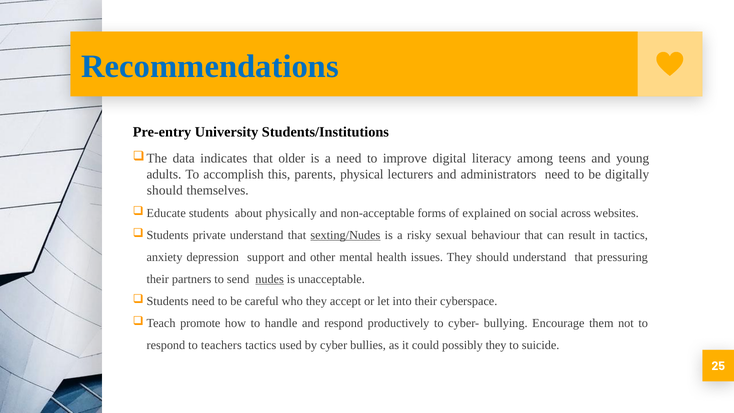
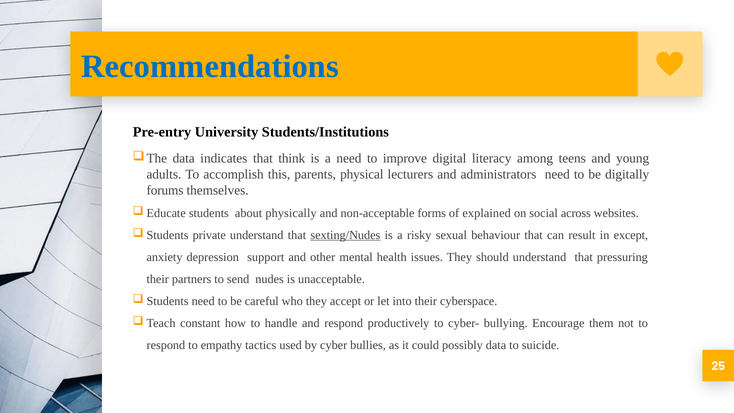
older: older -> think (292, 159)
should: should -> forums (165, 190)
in tactics: tactics -> except (631, 235)
nudes underline: present -> none (270, 279)
promote: promote -> constant (200, 323)
teachers: teachers -> empathy (222, 345)
possibly they: they -> data (496, 345)
